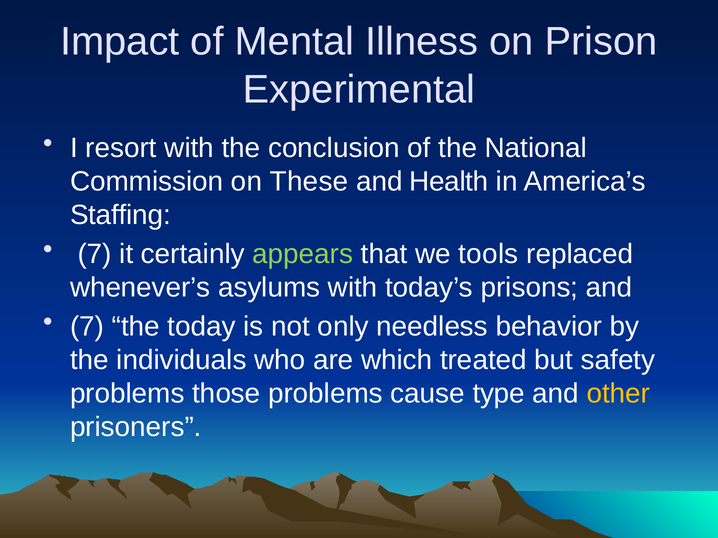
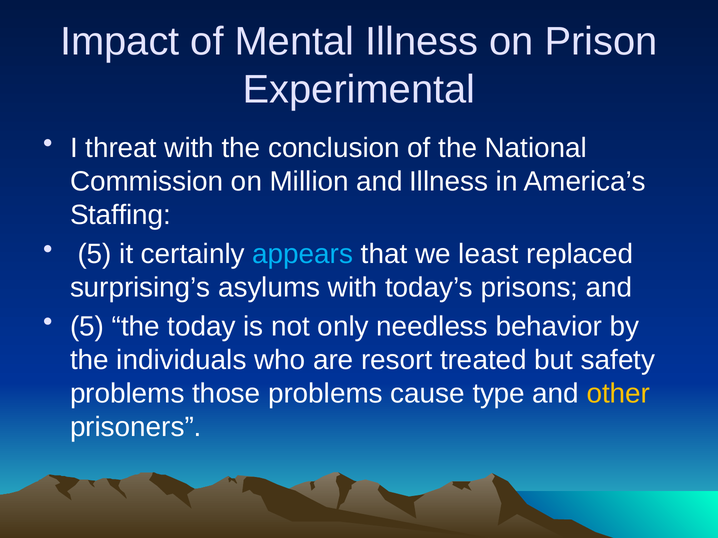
resort: resort -> threat (121, 148)
These: These -> Million (309, 181)
and Health: Health -> Illness (449, 181)
7: 7 -> 5 (95, 254)
appears colour: light green -> light blue (303, 254)
tools: tools -> least (488, 254)
whenever’s: whenever’s -> surprising’s (140, 288)
7: 7 -> 5 (87, 327)
which: which -> resort (397, 360)
